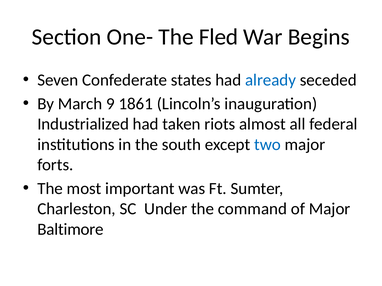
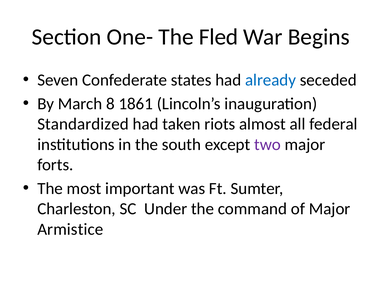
9: 9 -> 8 (110, 104)
Industrialized: Industrialized -> Standardized (83, 124)
two colour: blue -> purple (267, 145)
Baltimore: Baltimore -> Armistice (70, 230)
